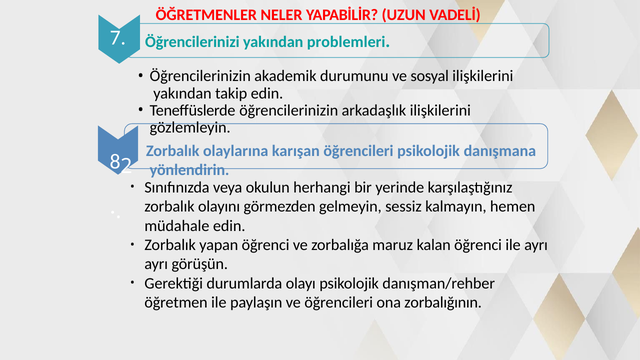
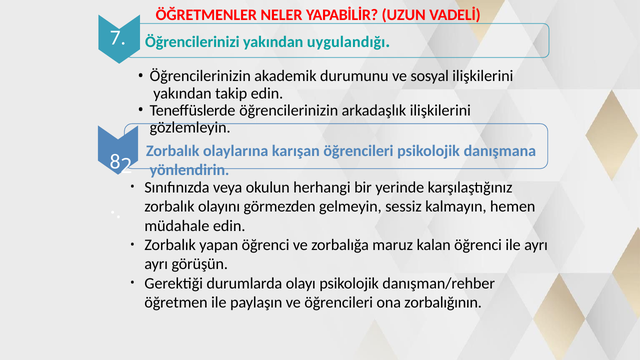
problemleri: problemleri -> uygulandığı (346, 42)
